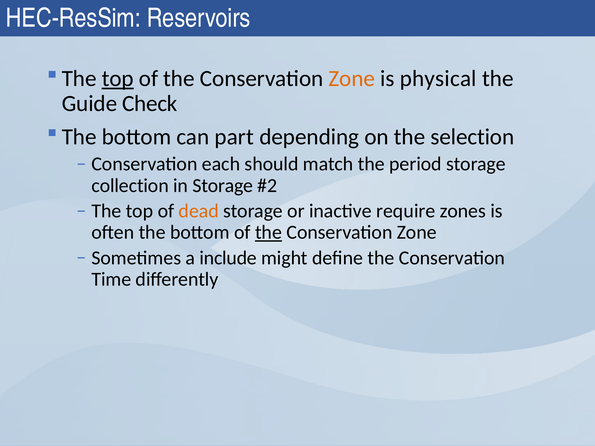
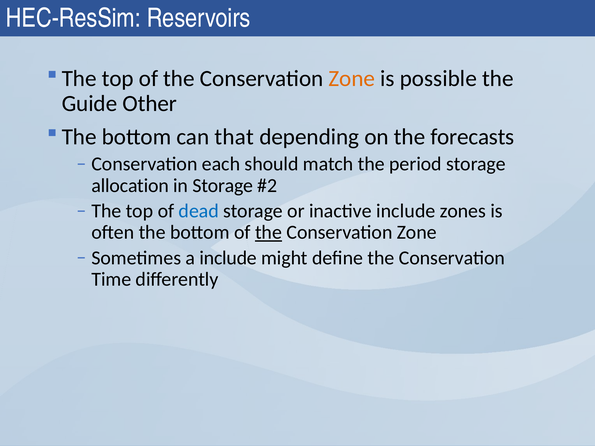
top underline: present -> none (118, 79)
physical: physical -> possible (438, 79)
Check: Check -> Other (150, 104)
part: part -> that (234, 137)
selection: selection -> forecasts (472, 137)
collection: collection -> allocation (130, 186)
dead colour: orange -> blue (199, 211)
inactive require: require -> include (406, 211)
